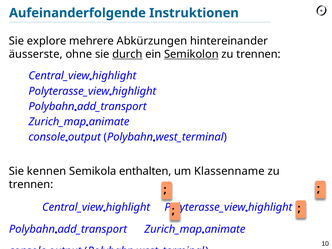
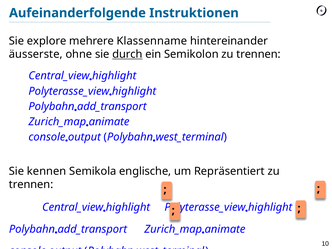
Abkürzungen: Abkürzungen -> Klassenname (152, 41)
Semikolon underline: present -> none (191, 54)
enthalten: enthalten -> englische (145, 171)
Klassenname: Klassenname -> Repräsentiert (229, 171)
